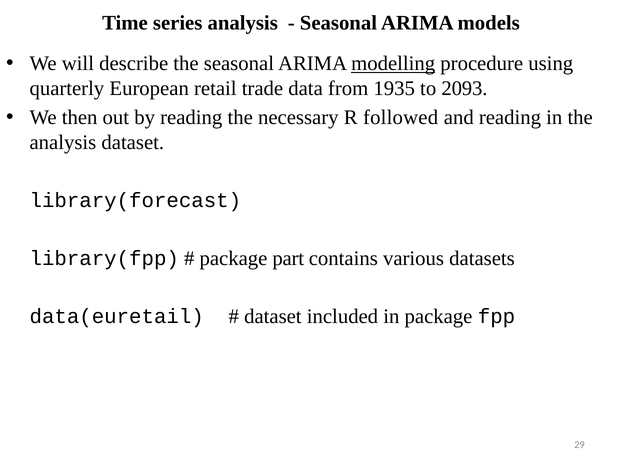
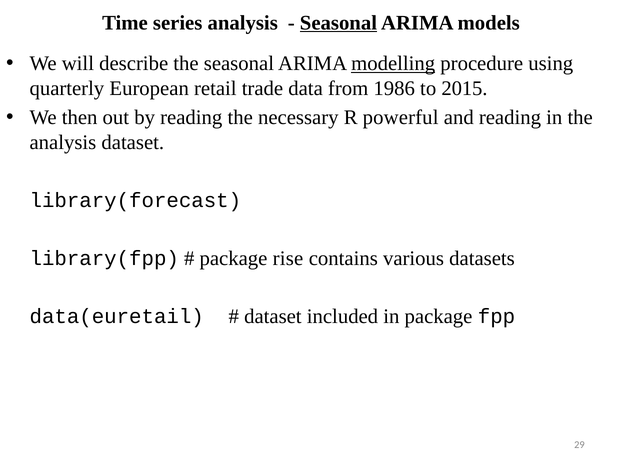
Seasonal underline: none -> present (338, 23)
1935: 1935 -> 1986 (394, 89)
2093: 2093 -> 2015 (464, 89)
followed: followed -> powerful (401, 118)
part: part -> rise (288, 259)
